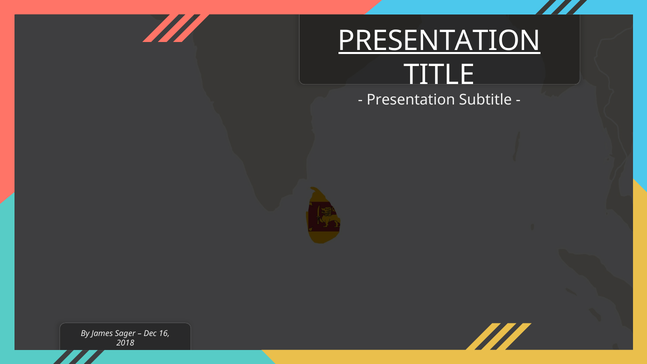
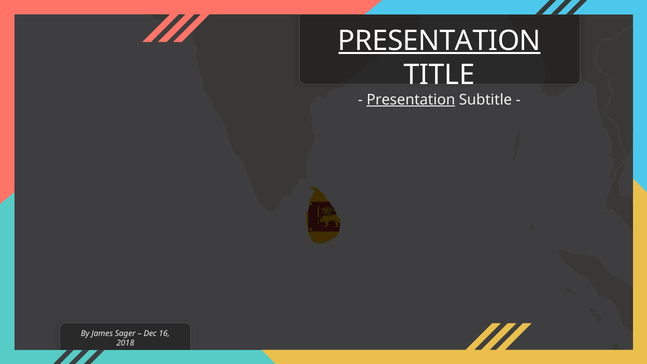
Presentation underline: none -> present (411, 100)
